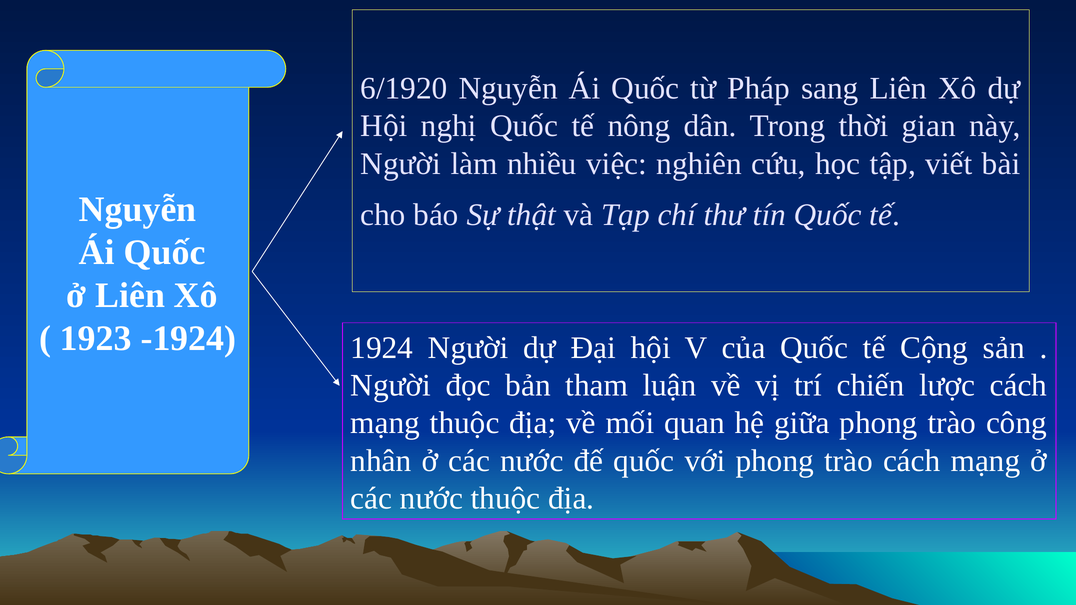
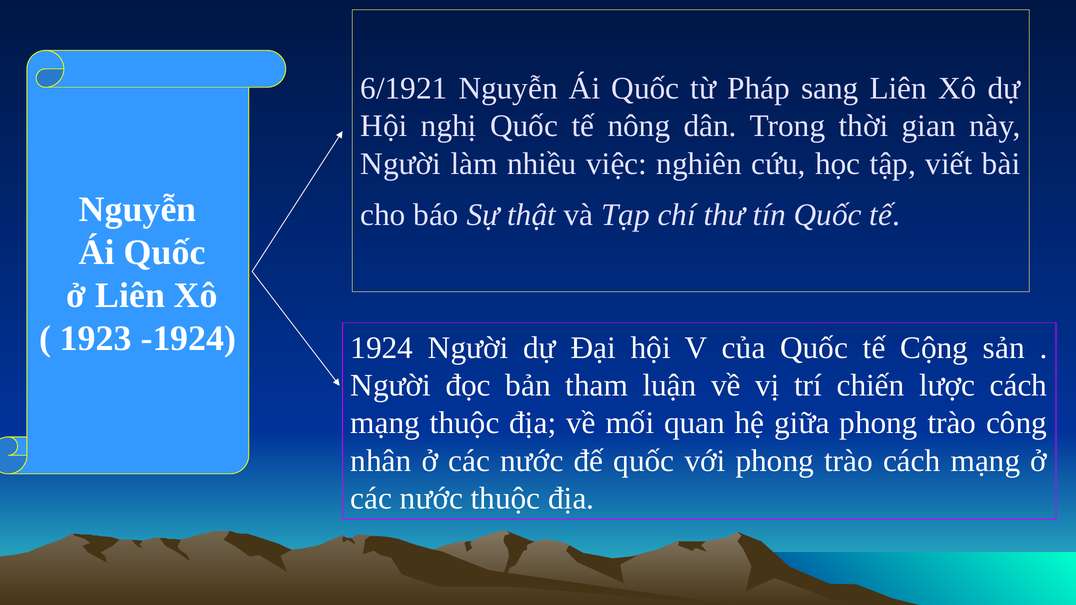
6/1920: 6/1920 -> 6/1921 (404, 88)
